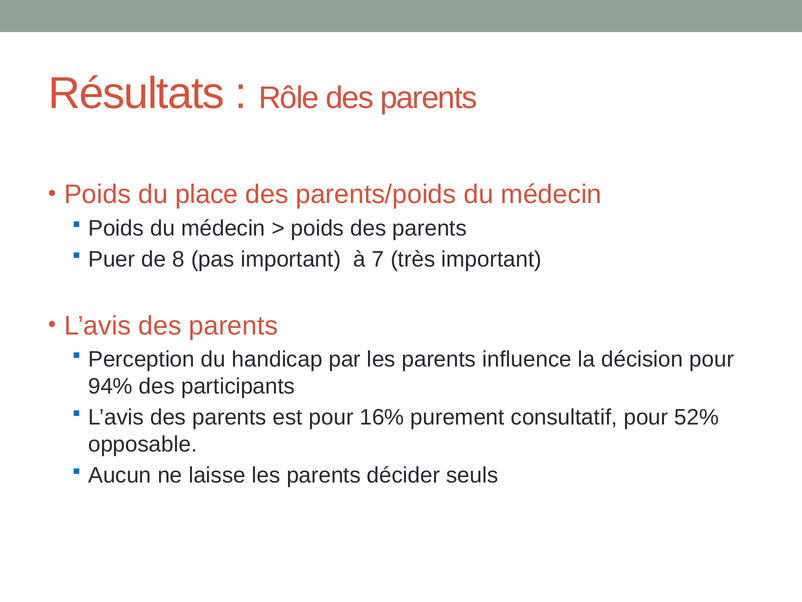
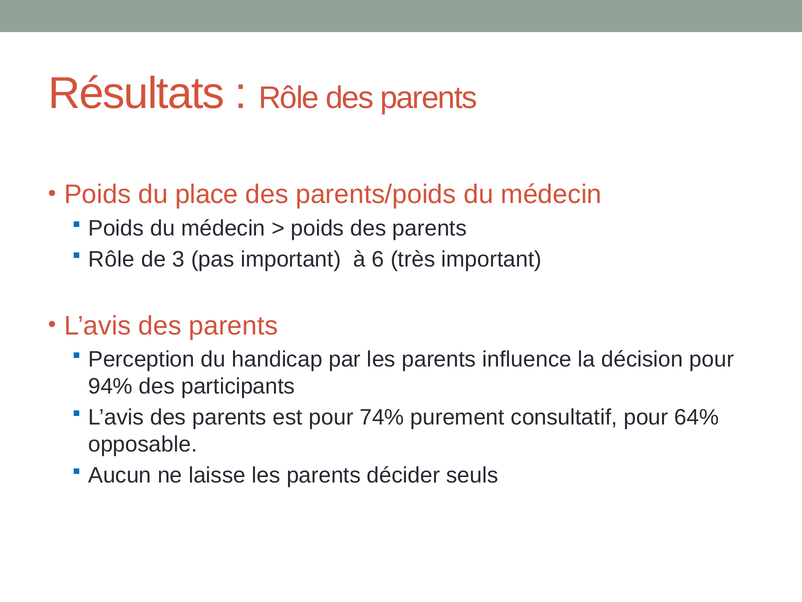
Puer: Puer -> Rôle (112, 259)
8: 8 -> 3 (179, 259)
7: 7 -> 6 (378, 259)
16%: 16% -> 74% (382, 417)
52%: 52% -> 64% (697, 417)
